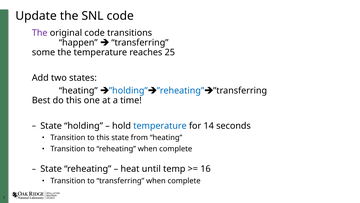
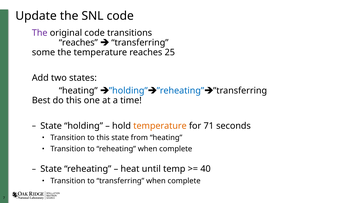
happen: happen -> reaches (78, 43)
temperature colour: blue -> orange (160, 126)
14: 14 -> 71 (209, 126)
16: 16 -> 40 (206, 169)
